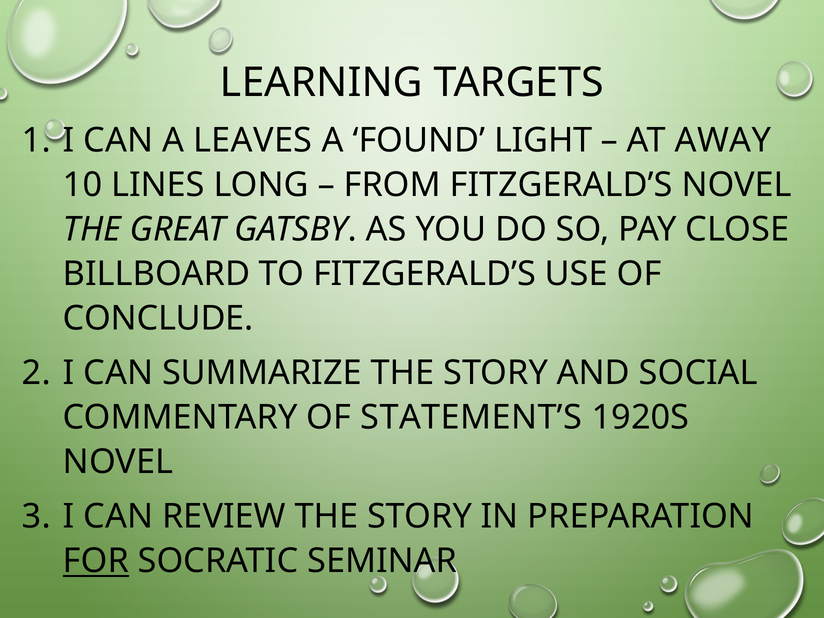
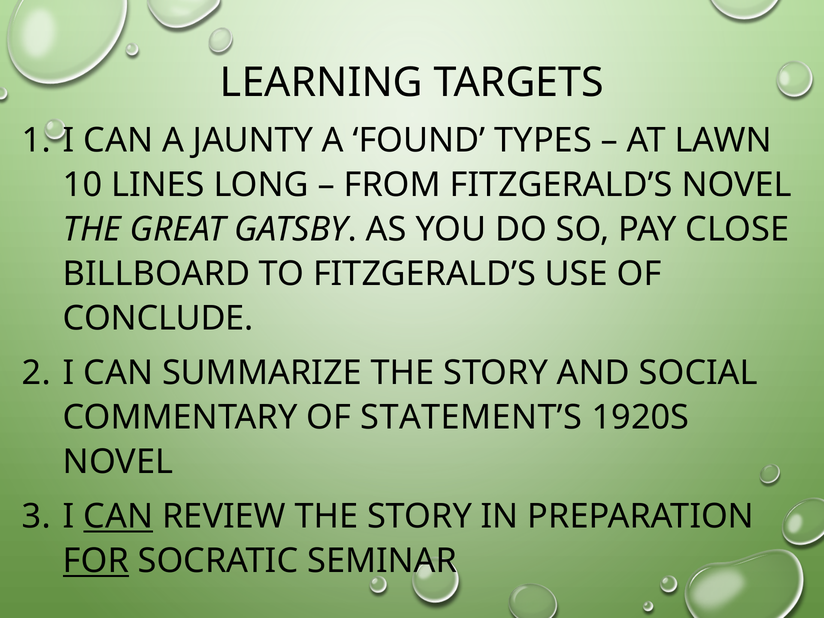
LEAVES: LEAVES -> JAUNTY (253, 140)
LIGHT: LIGHT -> TYPES (543, 140)
AWAY: AWAY -> LAWN (723, 140)
CAN underline: none -> present (118, 517)
